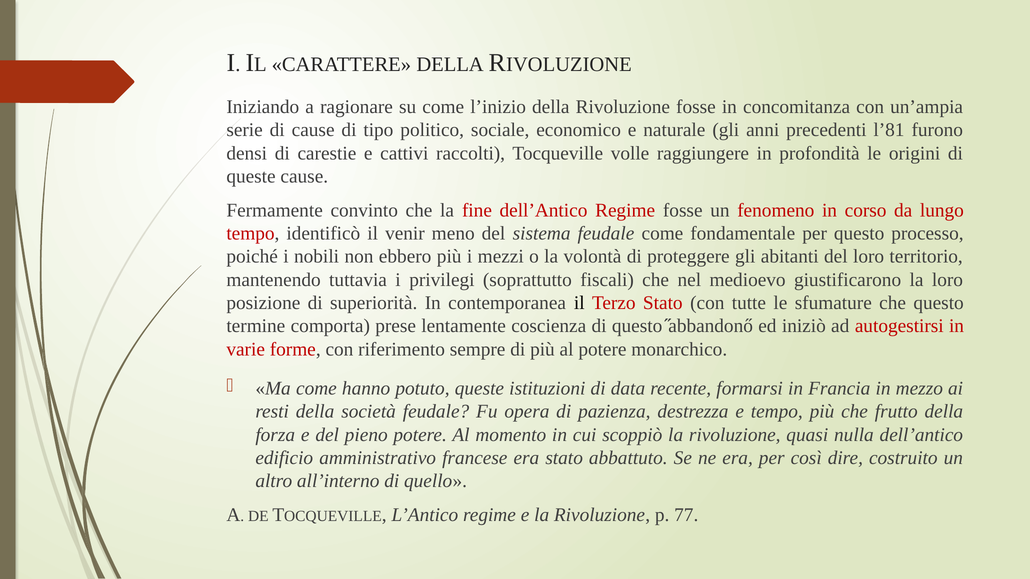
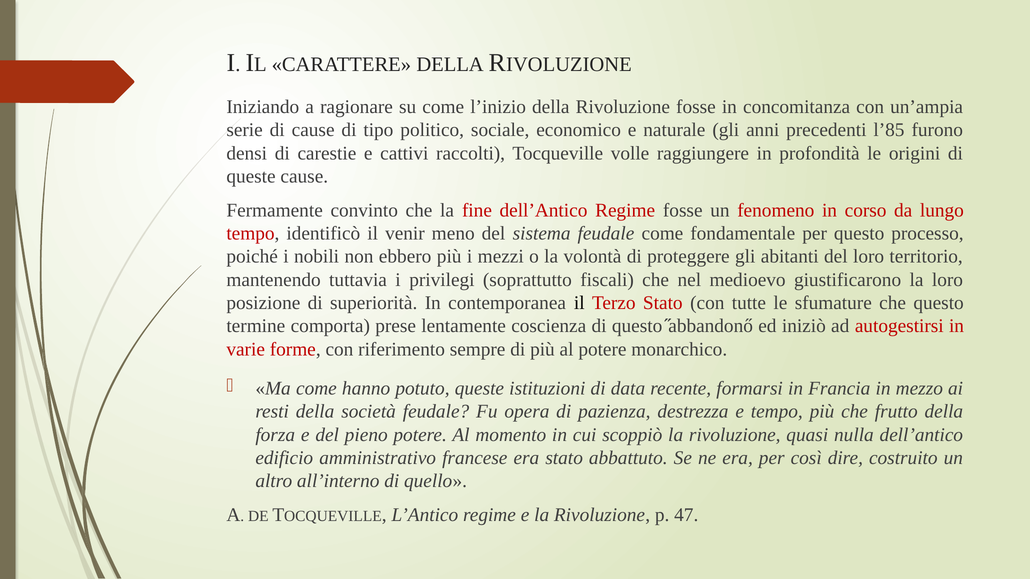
l’81: l’81 -> l’85 (889, 130)
77: 77 -> 47 (686, 515)
